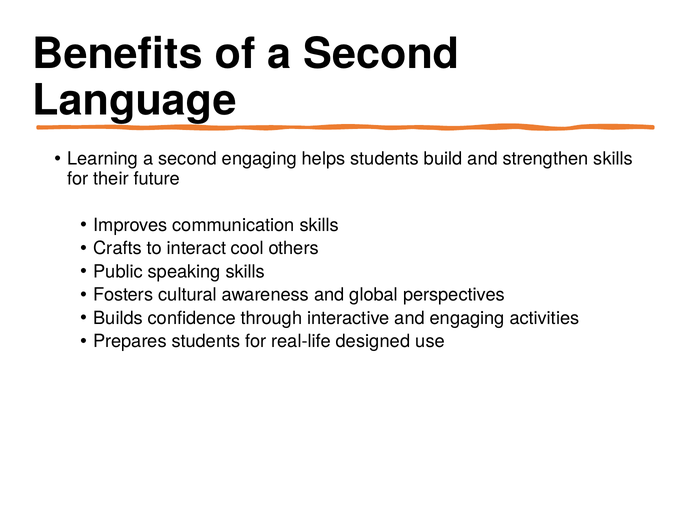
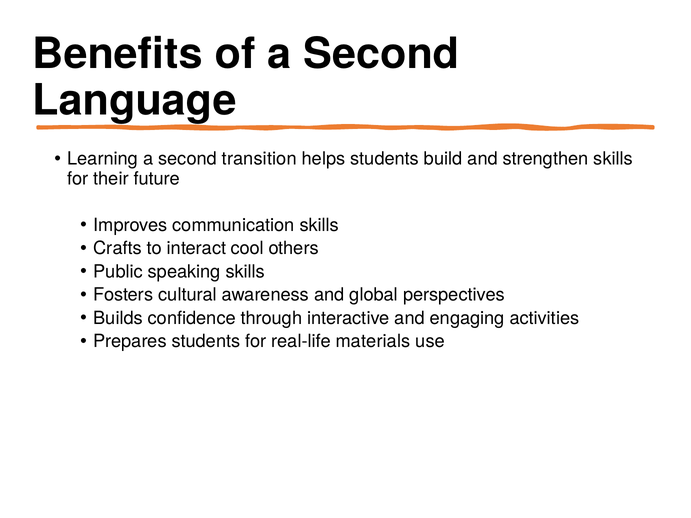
second engaging: engaging -> transition (259, 159)
designed: designed -> materials (373, 341)
